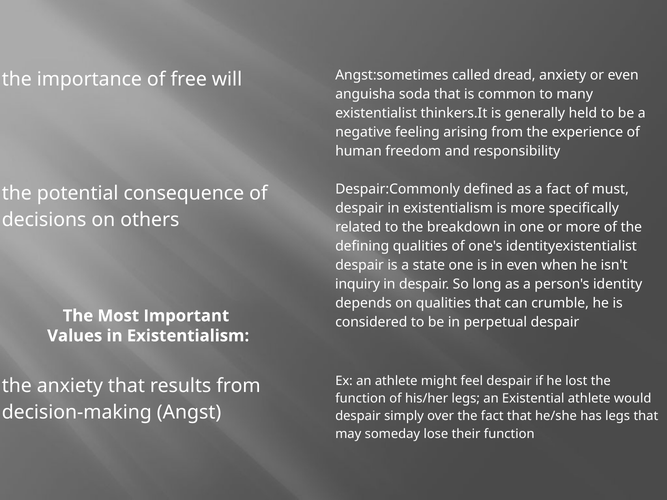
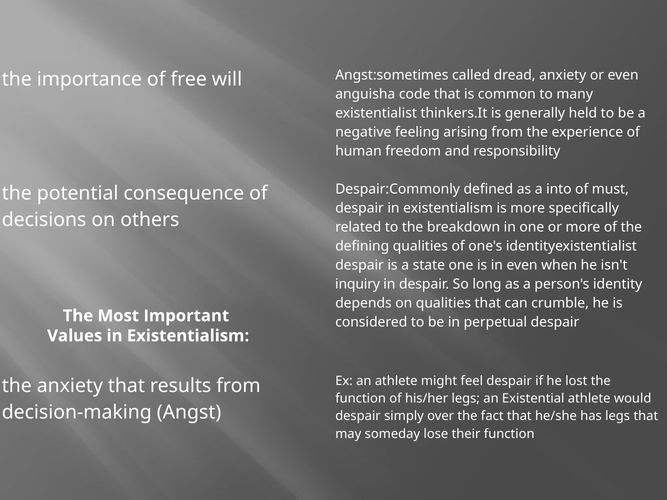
soda: soda -> code (415, 94)
a fact: fact -> into (559, 189)
